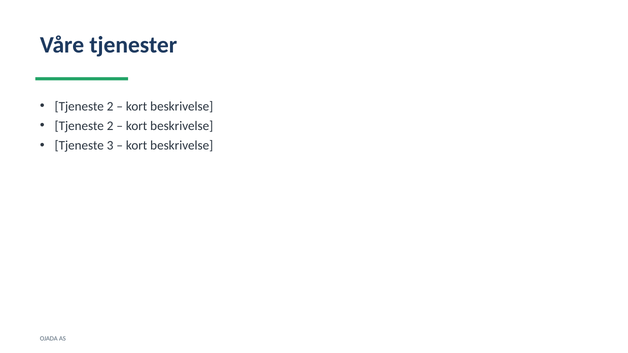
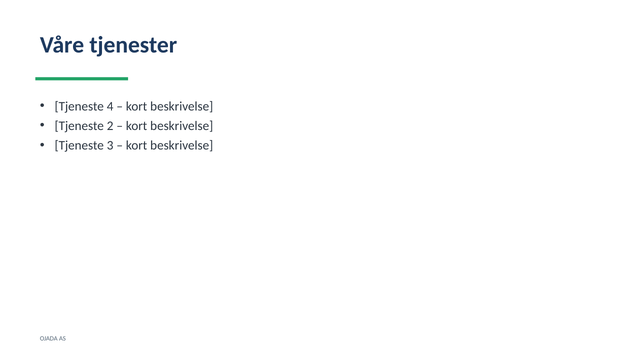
2: 2 -> 4 (110, 106)
